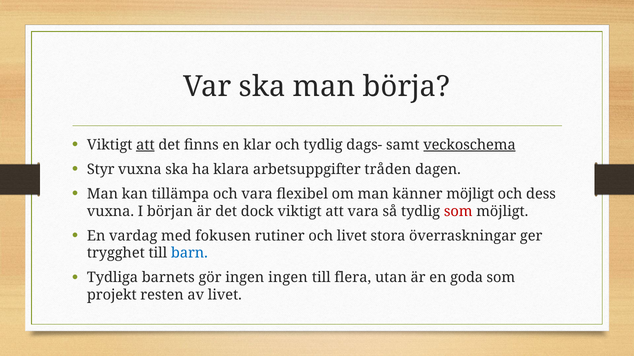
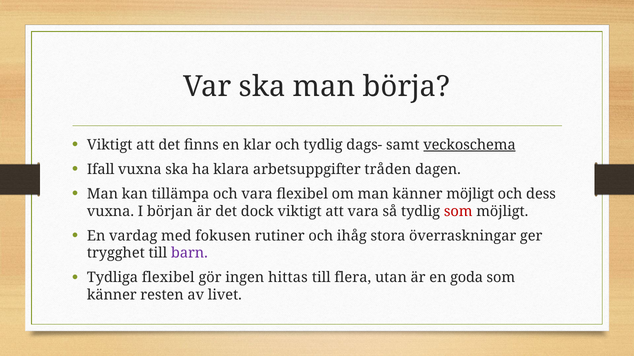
att underline: present -> none (145, 145)
Styr: Styr -> Ifall (101, 170)
och livet: livet -> ihåg (352, 236)
barn colour: blue -> purple (189, 254)
Tydliga barnets: barnets -> flexibel (168, 278)
ingen ingen: ingen -> hittas (288, 278)
projekt: projekt -> känner (112, 296)
